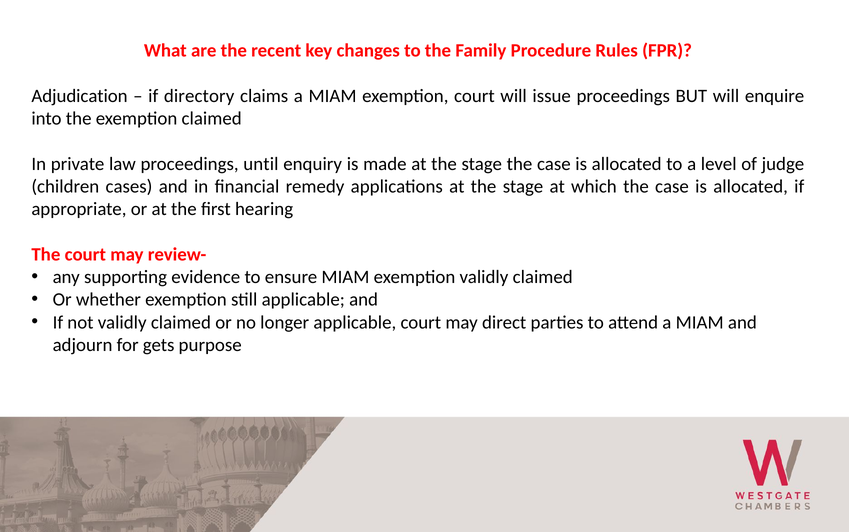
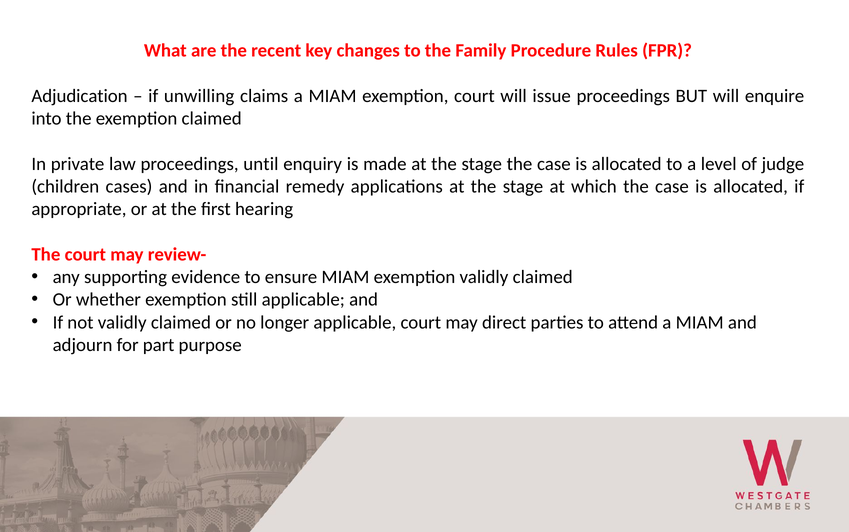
directory: directory -> unwilling (199, 96)
gets: gets -> part (159, 345)
